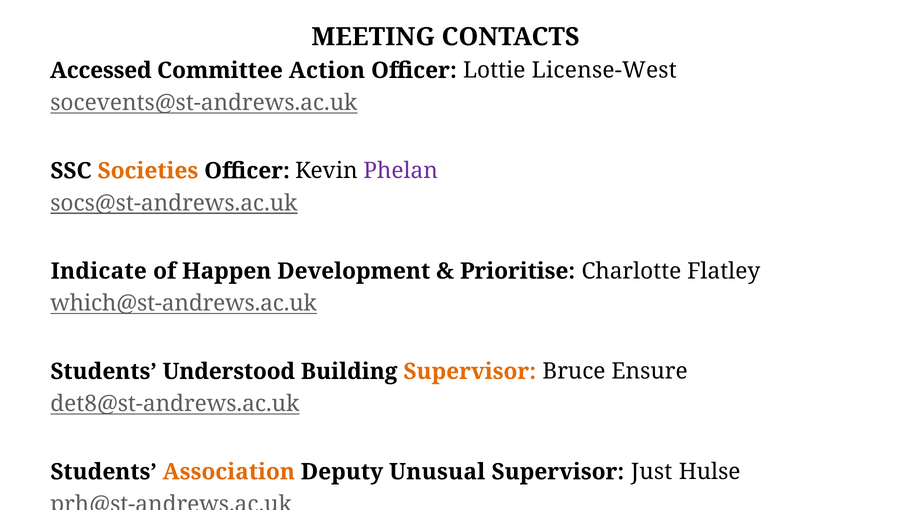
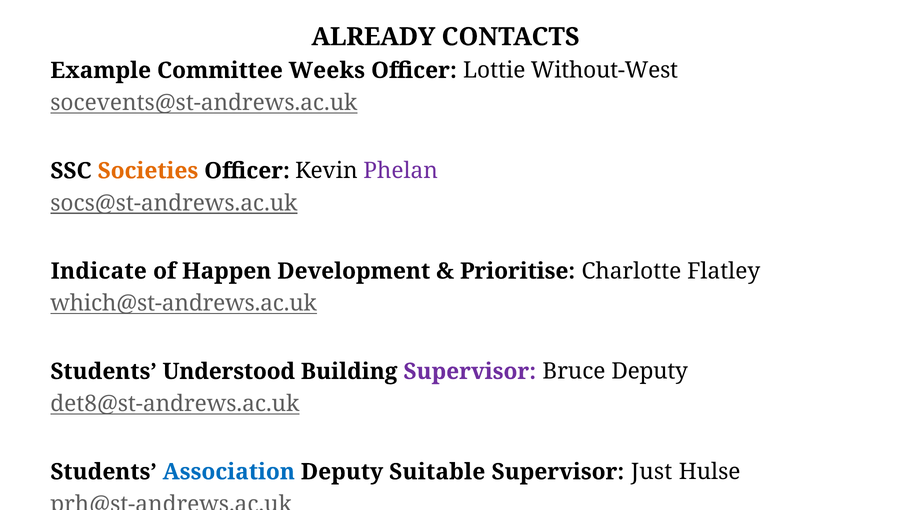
MEETING: MEETING -> ALREADY (373, 37)
Accessed: Accessed -> Example (101, 70)
Action: Action -> Weeks (327, 70)
License-West: License-West -> Without-West (604, 70)
Supervisor colour: orange -> purple (470, 371)
Bruce Ensure: Ensure -> Deputy (650, 371)
Association colour: orange -> blue (229, 471)
Unusual: Unusual -> Suitable (437, 471)
